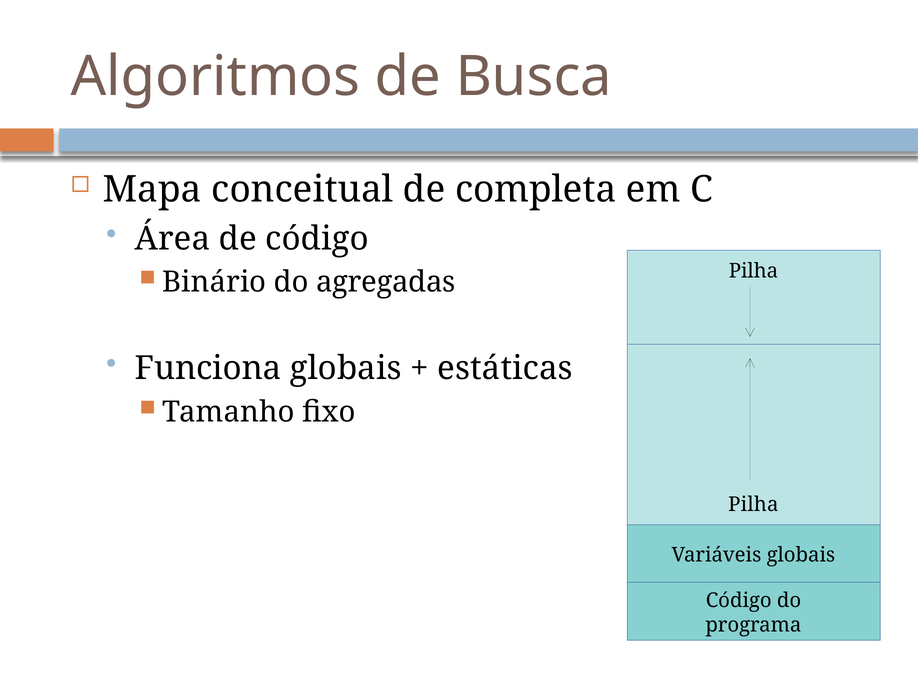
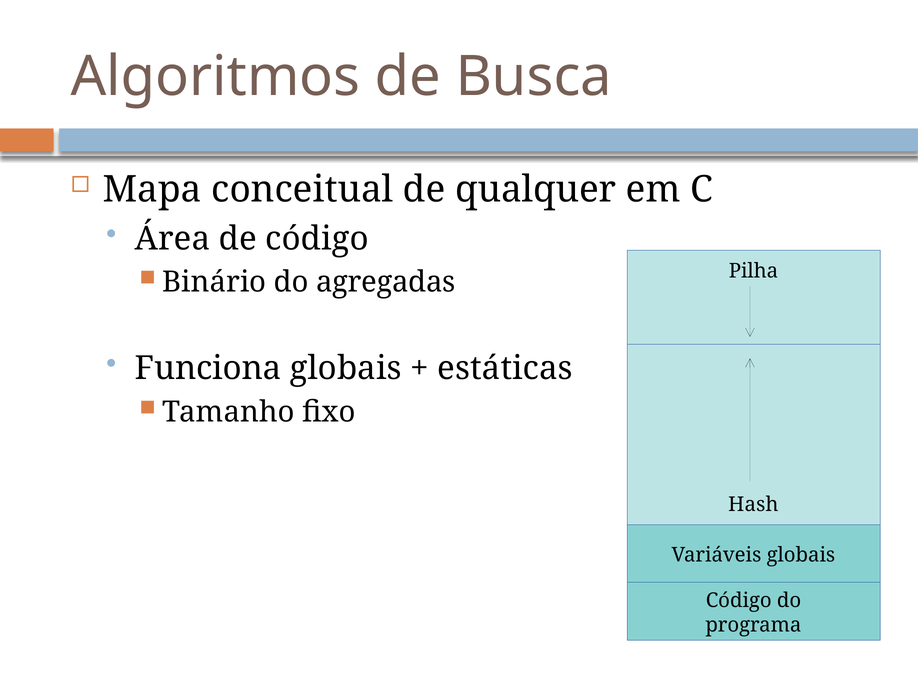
completa: completa -> qualquer (536, 190)
Pilha: Pilha -> Hash (753, 505)
